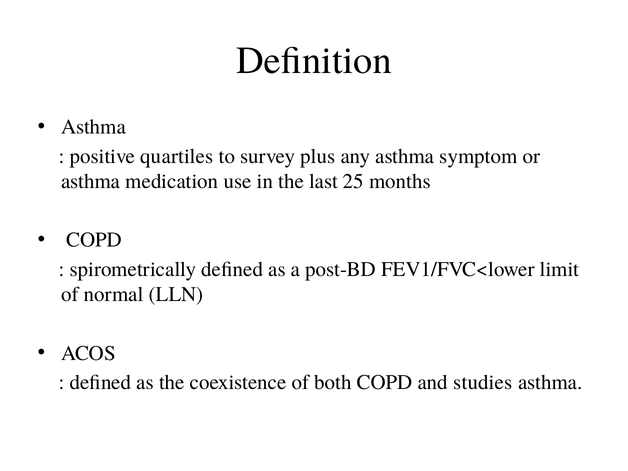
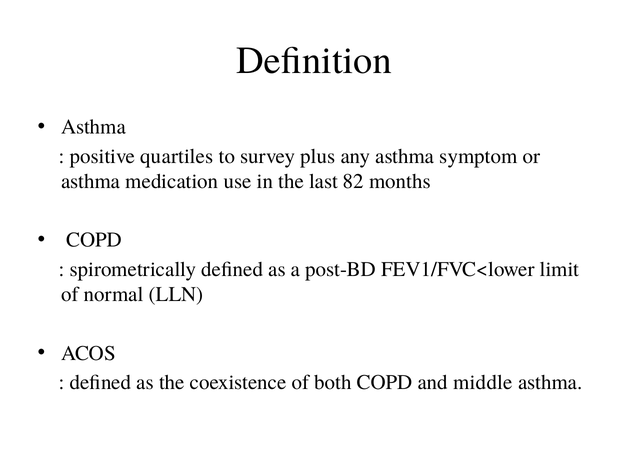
25: 25 -> 82 (353, 181)
studies: studies -> middle (483, 382)
